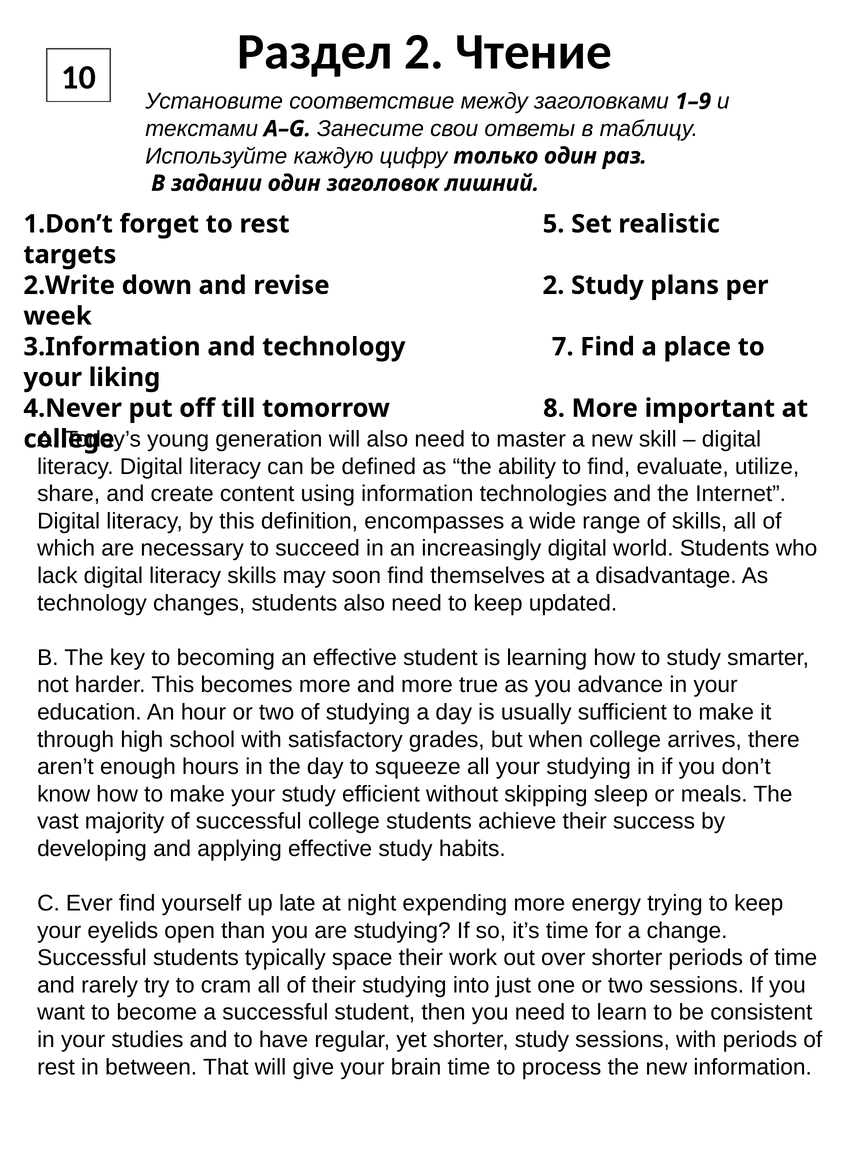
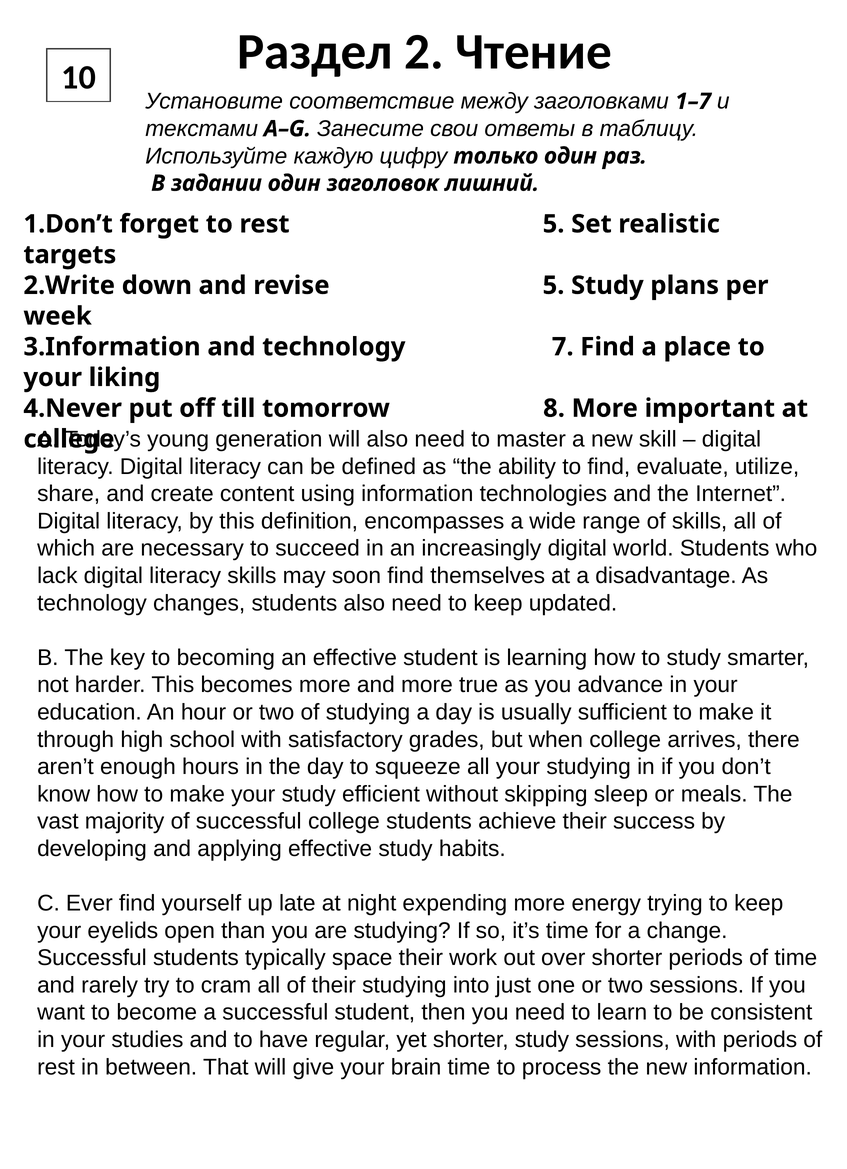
1–9: 1–9 -> 1–7 (693, 102)
revise 2: 2 -> 5 (553, 286)
